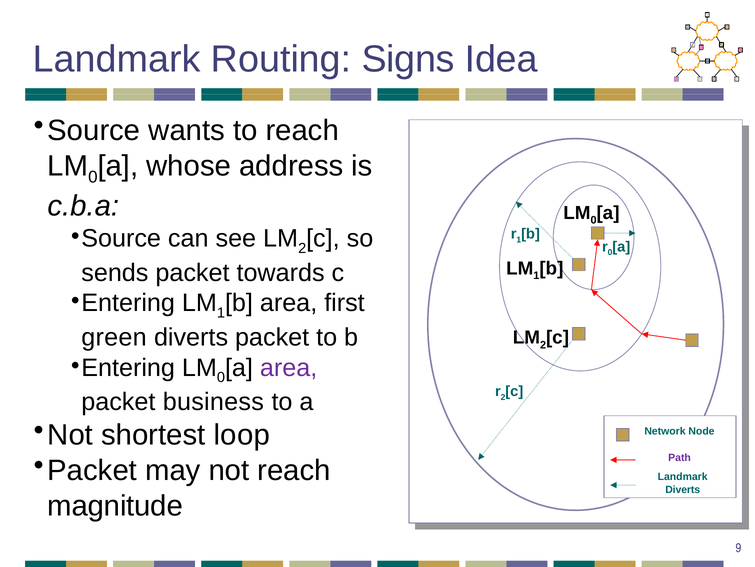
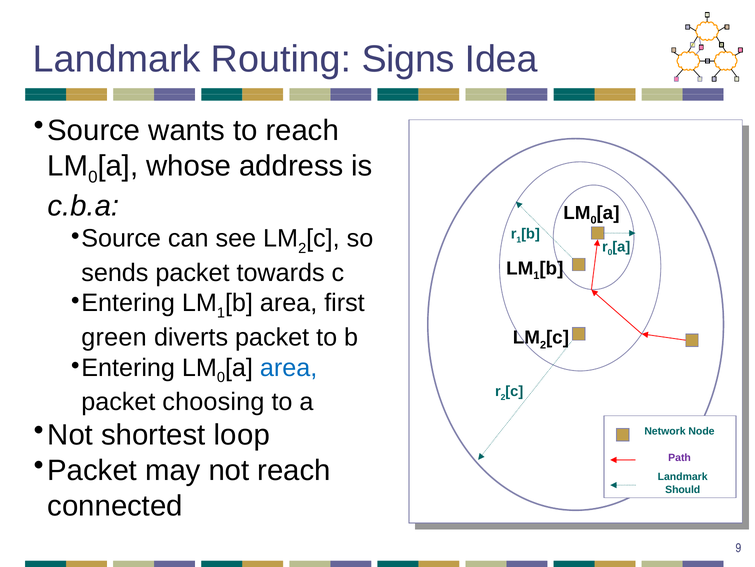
area colour: purple -> blue (289, 367)
business: business -> choosing (213, 402)
Diverts: Diverts -> Should (683, 489)
magnitude: magnitude -> connected (115, 505)
